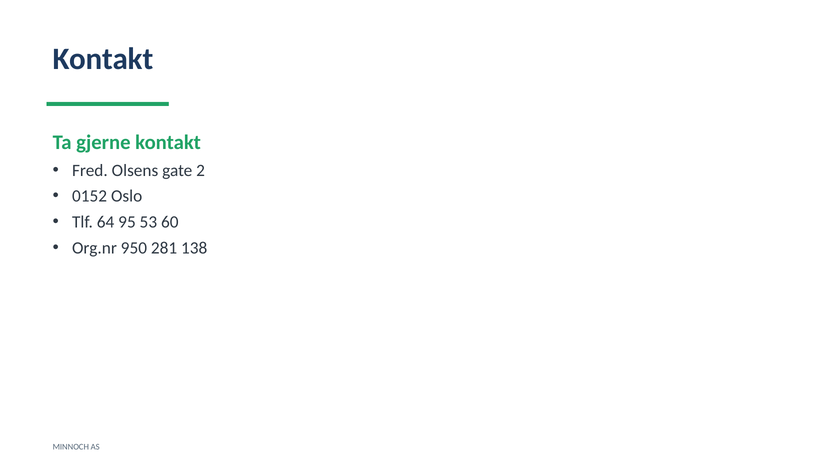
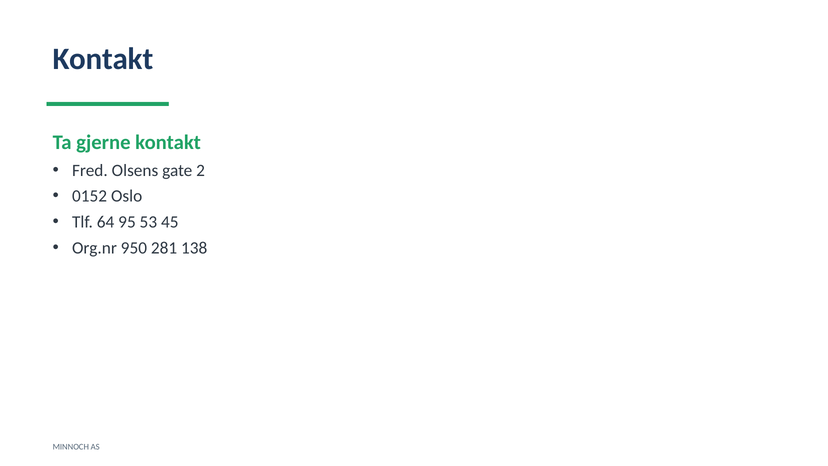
60: 60 -> 45 (170, 222)
